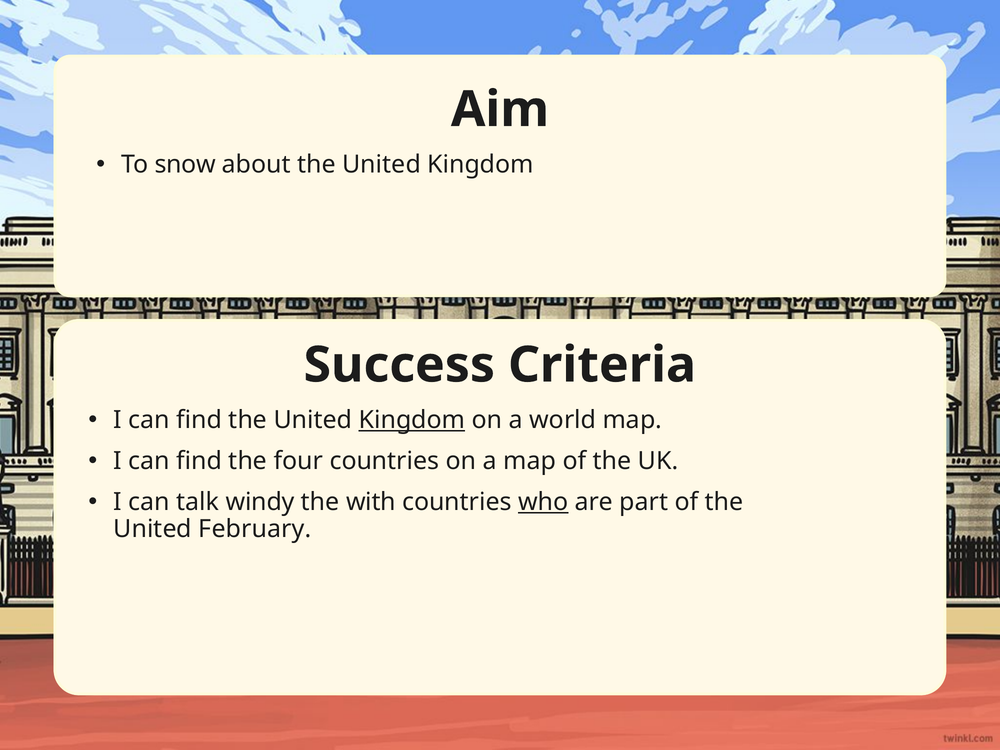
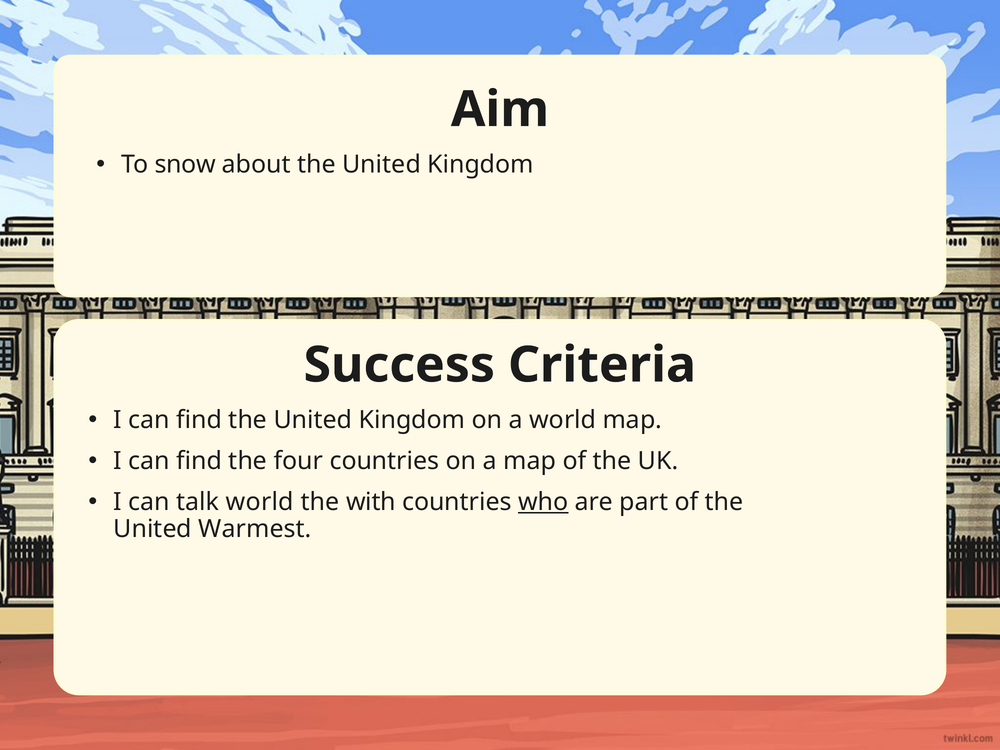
Kingdom underline: present -> none (412, 420)
talk windy: windy -> world (260, 502)
February: February -> Warmest (255, 529)
